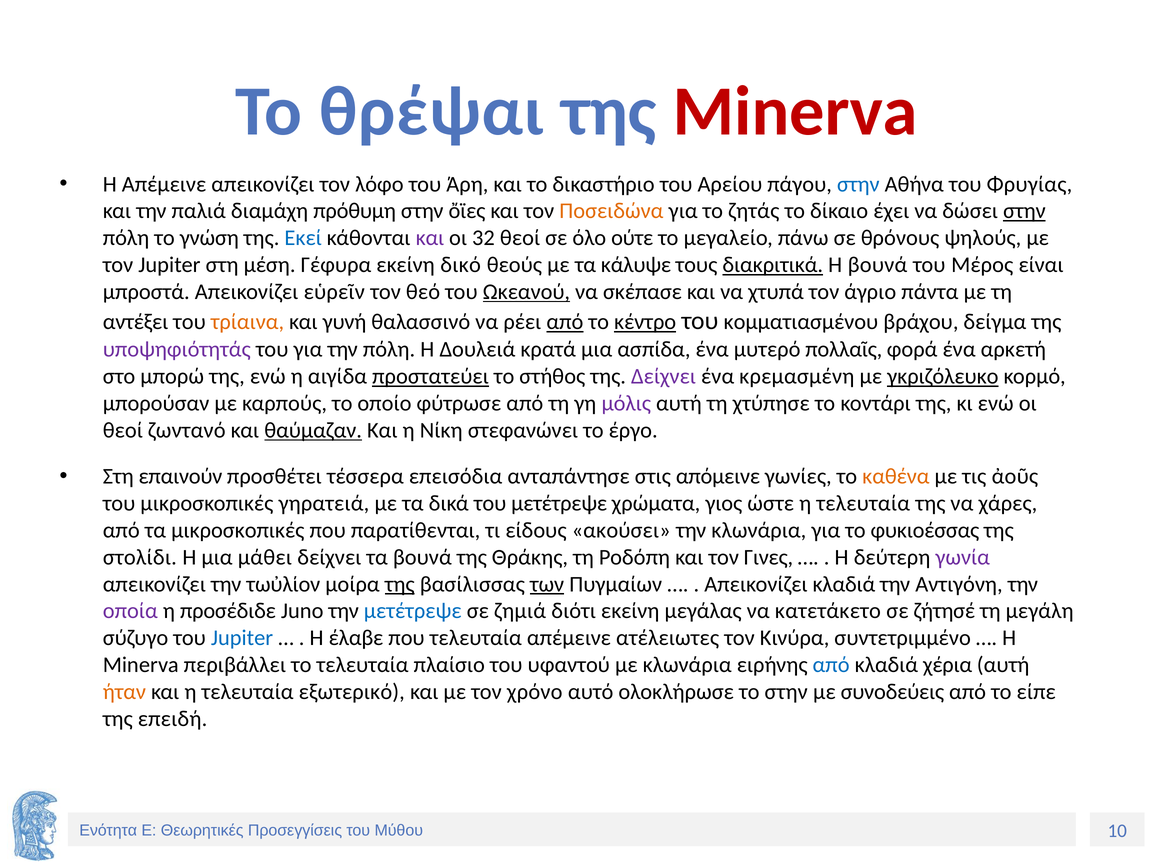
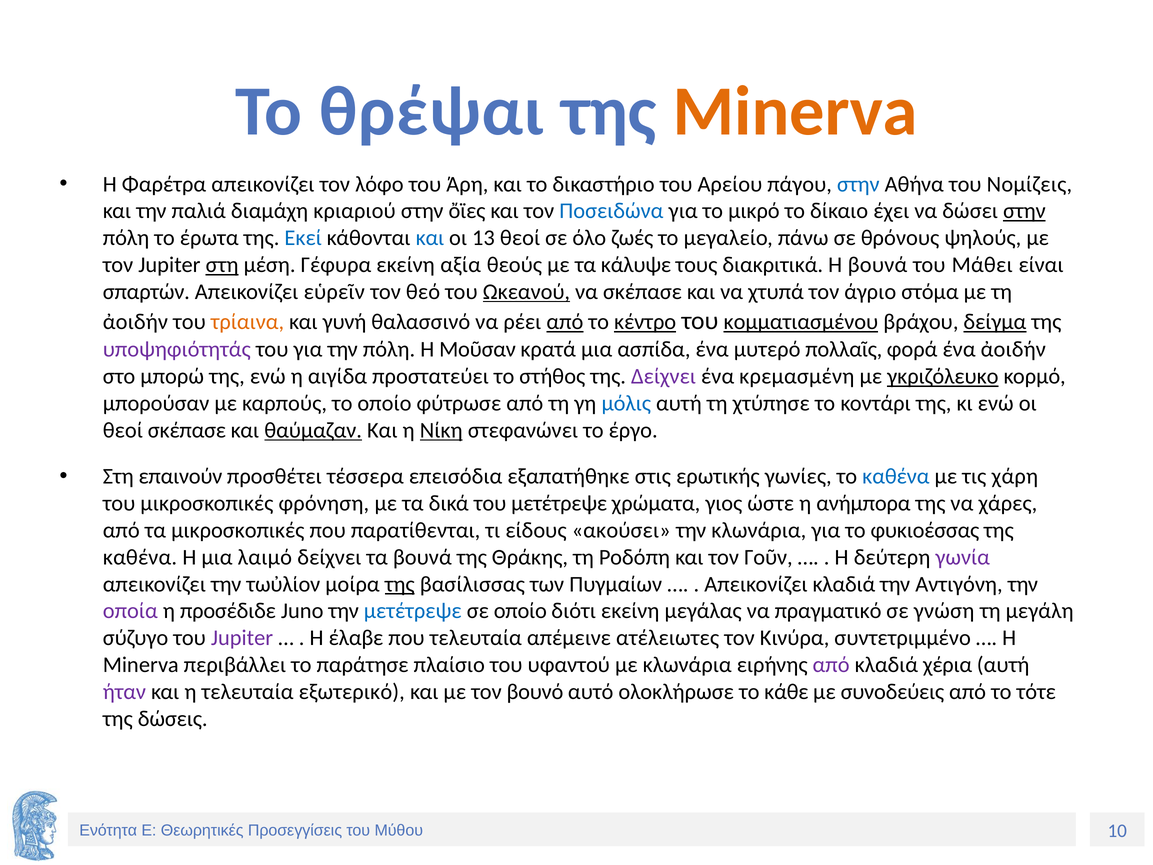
Minerva colour: red -> orange (795, 112)
Η Απέμεινε: Απέμεινε -> Φαρέτρα (164, 184)
Φρυγίας: Φρυγίας -> Νομίζεις (1029, 184)
πρόθυμη: πρόθυμη -> κριαριού (355, 211)
Ποσειδώνα colour: orange -> blue (611, 211)
ζητάς: ζητάς -> μικρό (754, 211)
γνώση: γνώση -> έρωτα (209, 238)
και colour: purple -> blue (430, 238)
32: 32 -> 13 (483, 238)
ούτε: ούτε -> ζωές (632, 238)
στη underline: none -> present (222, 265)
δικό: δικό -> αξία (461, 265)
διακριτικά underline: present -> none (773, 265)
Μέρος: Μέρος -> Μάθει (982, 265)
μπροστά: μπροστά -> σπαρτών (146, 292)
πάντα: πάντα -> στόμα (930, 292)
αντέξει: αντέξει -> ἀοιδήν (135, 322)
κομματιασμένου underline: none -> present (801, 322)
δείγμα underline: none -> present (995, 322)
Δουλειά: Δουλειά -> Μοῦσαν (478, 349)
ένα αρκετή: αρκετή -> ἀοιδήν (1013, 349)
προστατεύει underline: present -> none (431, 376)
μόλις colour: purple -> blue (626, 403)
θεοί ζωντανό: ζωντανό -> σκέπασε (187, 430)
Νίκη underline: none -> present (441, 430)
ανταπάντησε: ανταπάντησε -> εξαπατήθηκε (569, 476)
απόμεινε: απόμεινε -> ερωτικής (718, 476)
καθένα colour: orange -> blue (896, 476)
ἀοῦς: ἀοῦς -> χάρη (1015, 476)
γηρατειά: γηρατειά -> φρόνηση (324, 503)
ώστε η τελευταία: τελευταία -> ανήμπορα (863, 503)
στολίδι: στολίδι -> καθένα (140, 557)
μάθει: μάθει -> λαιμό (265, 557)
Γινες: Γινες -> Γοῦν (768, 557)
των underline: present -> none (547, 584)
σε ζημιά: ζημιά -> οποίο (520, 611)
κατετάκετο: κατετάκετο -> πραγματικό (828, 611)
ζήτησέ: ζήτησέ -> γνώση (944, 611)
Jupiter colour: blue -> purple (242, 638)
το τελευταία: τελευταία -> παράτησε (363, 665)
από colour: blue -> purple (831, 665)
ήταν colour: orange -> purple (124, 692)
χρόνο: χρόνο -> βουνό (535, 692)
το στην: στην -> κάθε (786, 692)
είπε: είπε -> τότε (1036, 692)
επειδή: επειδή -> δώσεις (173, 719)
